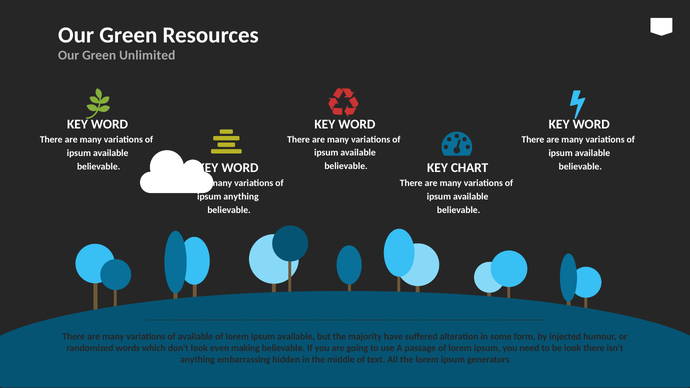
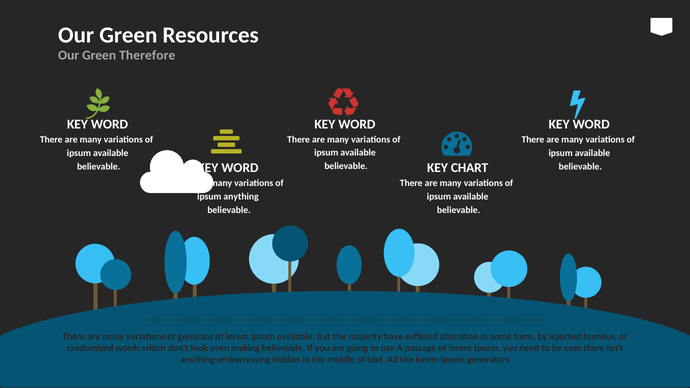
Unlimited: Unlimited -> Therefore (147, 55)
of available: available -> generate (195, 337)
be look: look -> uses (573, 348)
